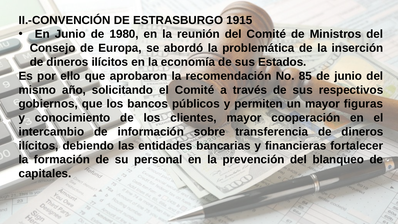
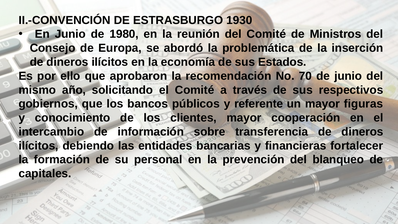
1915: 1915 -> 1930 (239, 20)
85: 85 -> 70 (305, 76)
permiten: permiten -> referente (259, 104)
